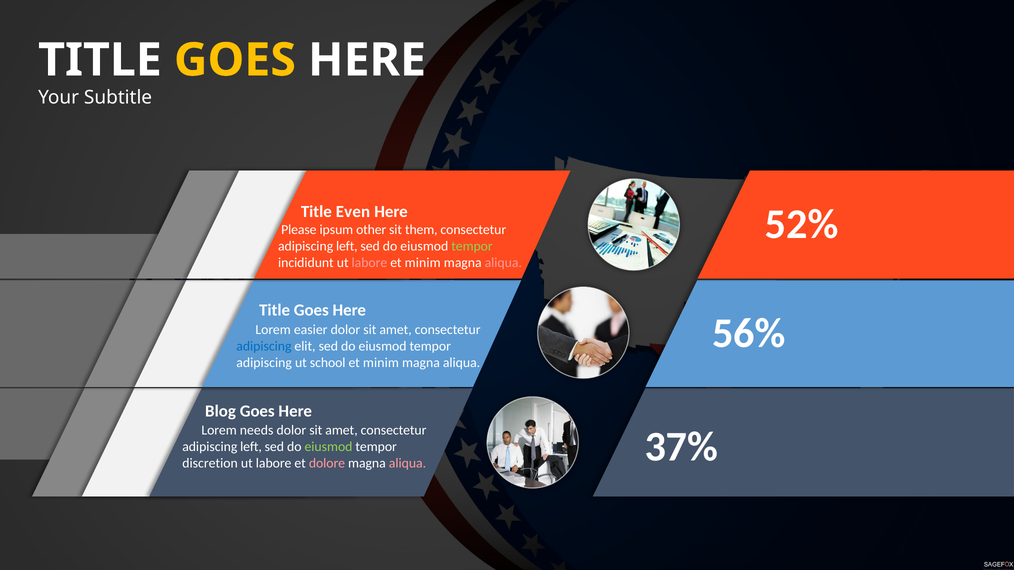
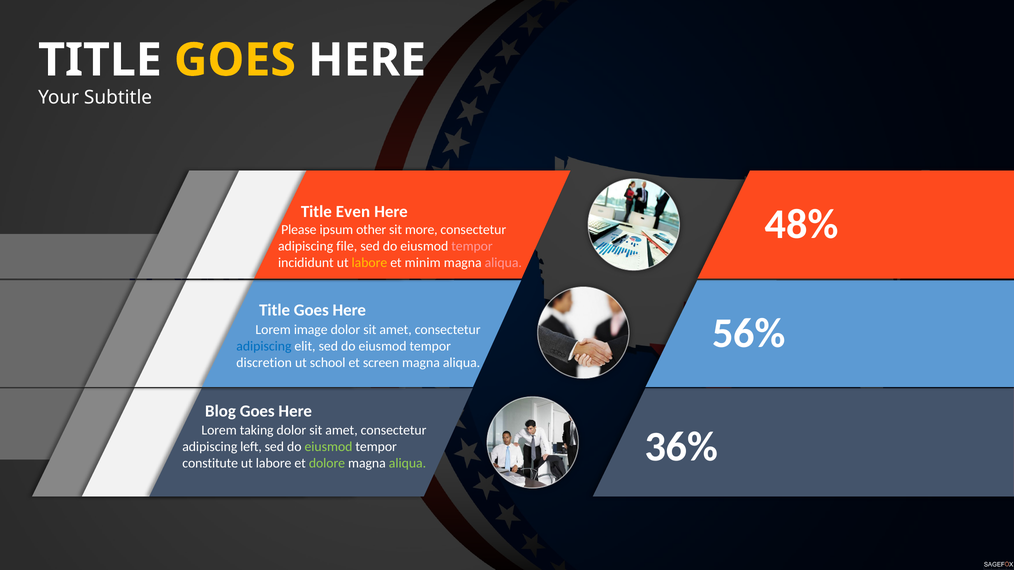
52%: 52% -> 48% (802, 224)
them: them -> more (421, 230)
left: left -> file (347, 247)
tempor colour: light green -> pink (472, 247)
labore colour: pink -> yellow (369, 263)
easier: easier -> image (311, 330)
adipiscing: adipiscing -> discretion (264, 363)
minim: minim -> screen (381, 363)
needs: needs -> taking (257, 430)
37%: 37% -> 36% (681, 447)
discretion: discretion -> constitute (210, 464)
dolore colour: pink -> light green (327, 464)
aliqua colour: pink -> light green (407, 464)
